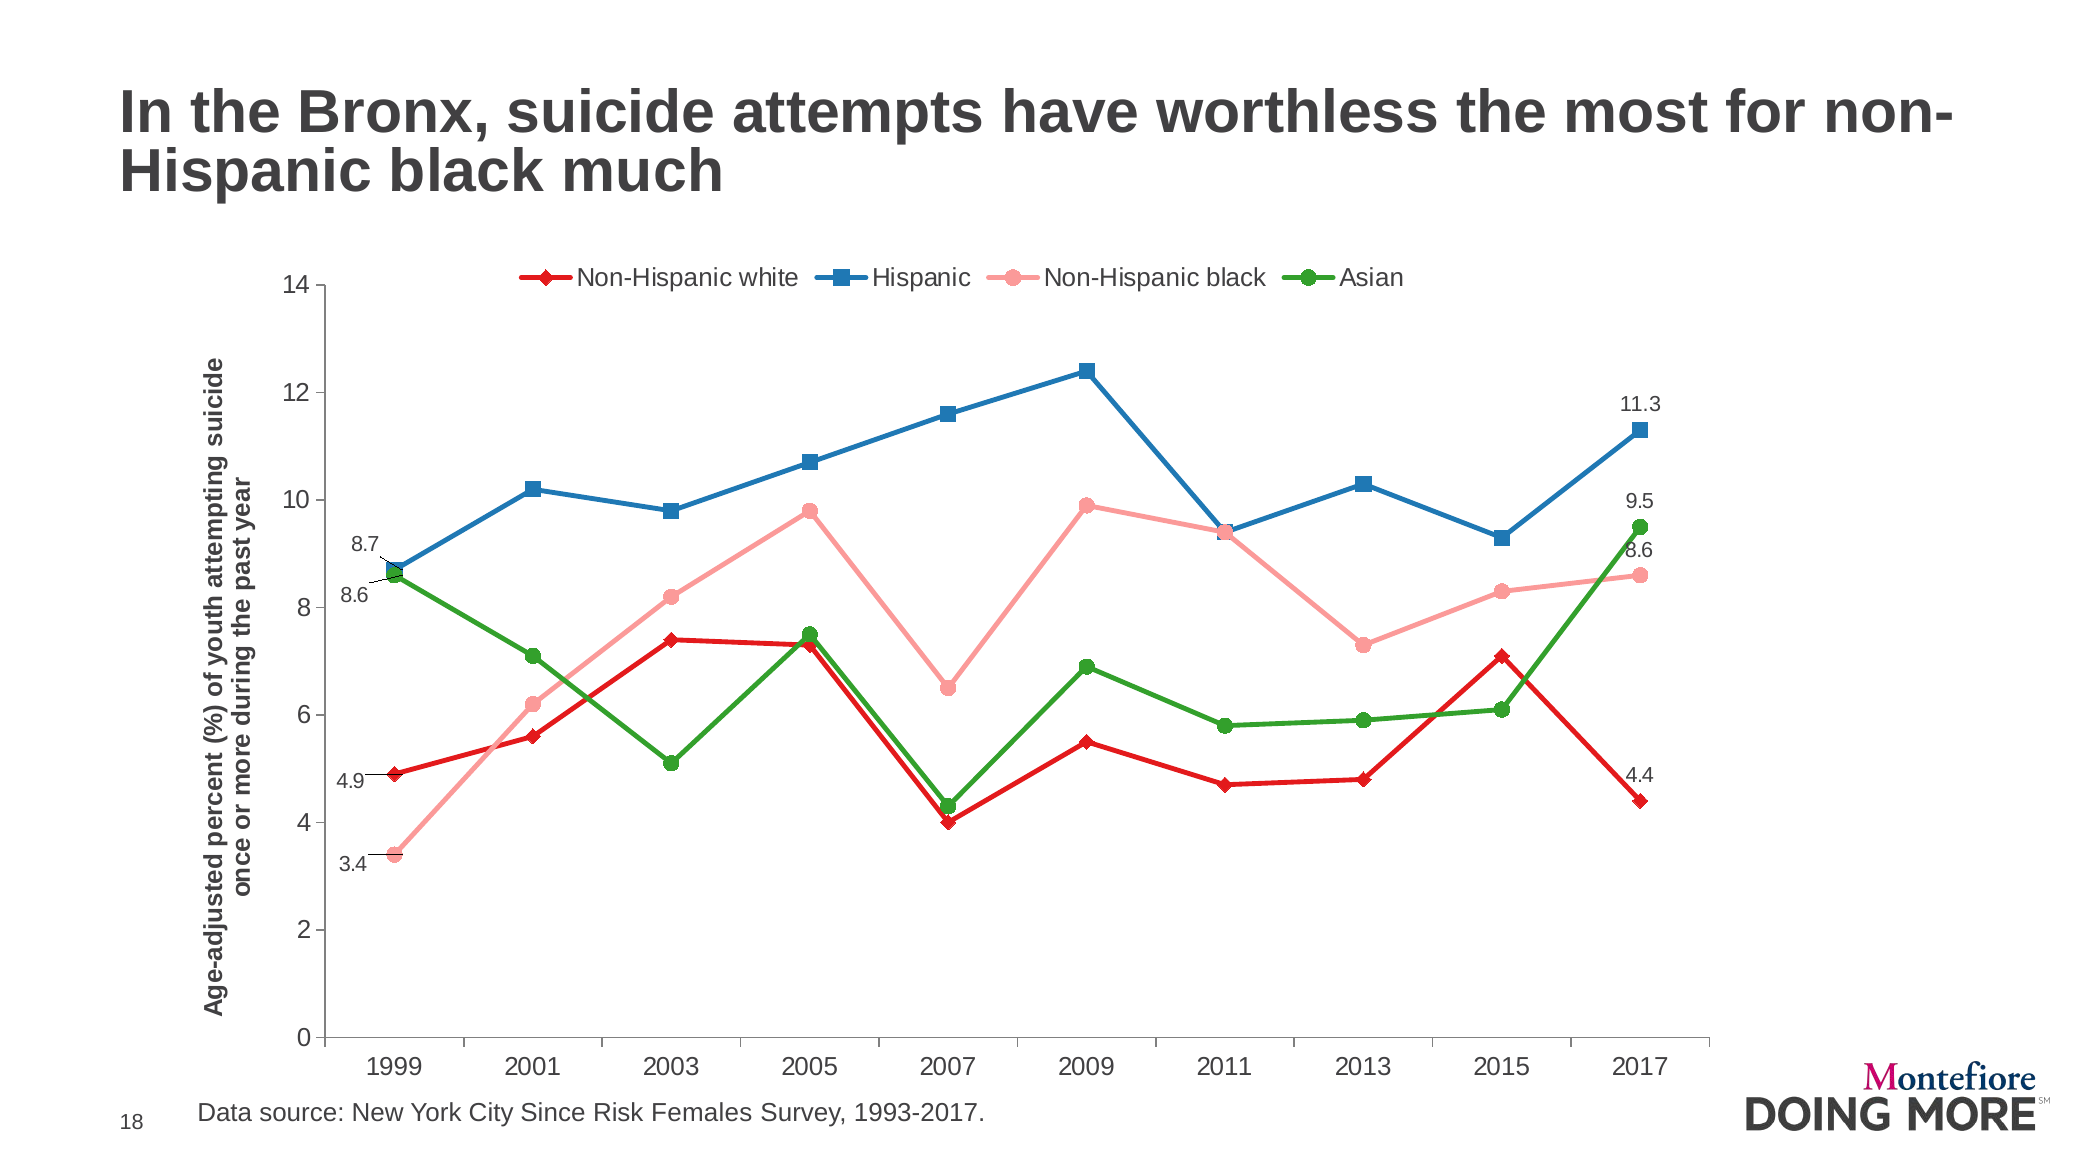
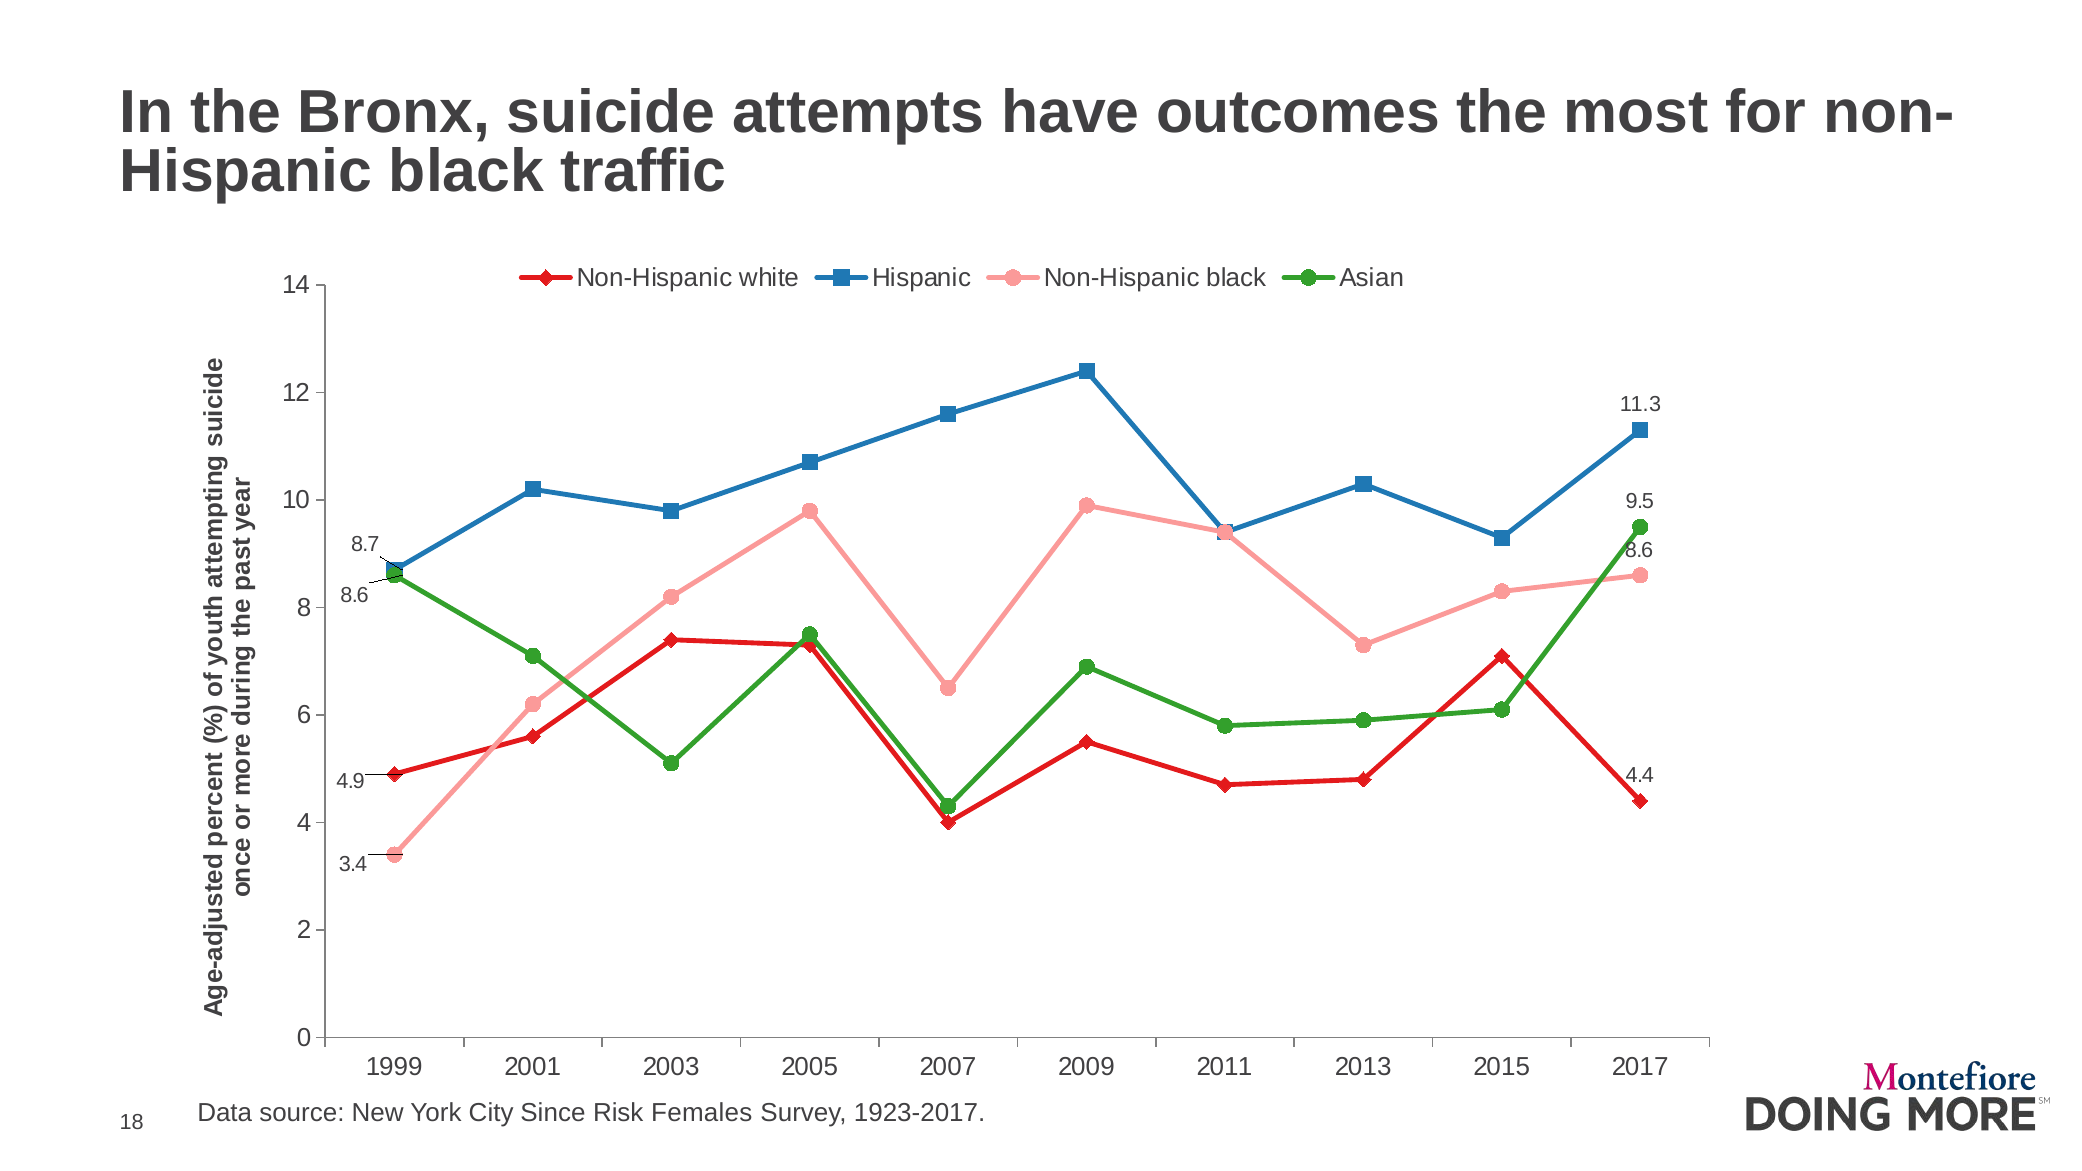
worthless: worthless -> outcomes (1298, 113)
much: much -> traffic (644, 171)
1993-2017: 1993-2017 -> 1923-2017 (920, 1114)
